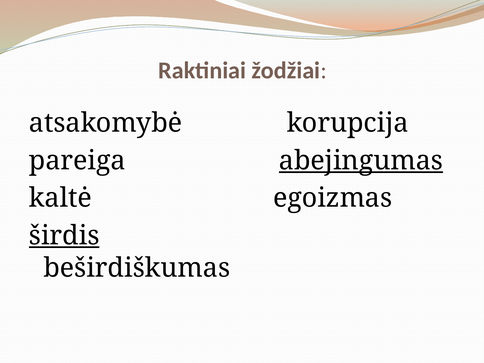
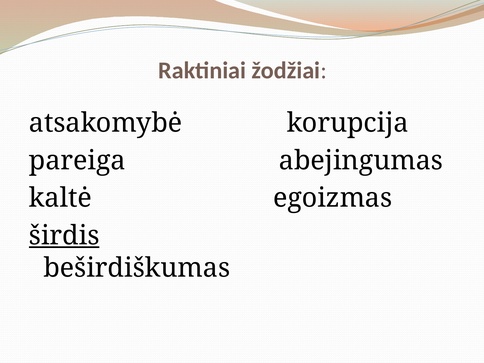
abejingumas underline: present -> none (361, 160)
